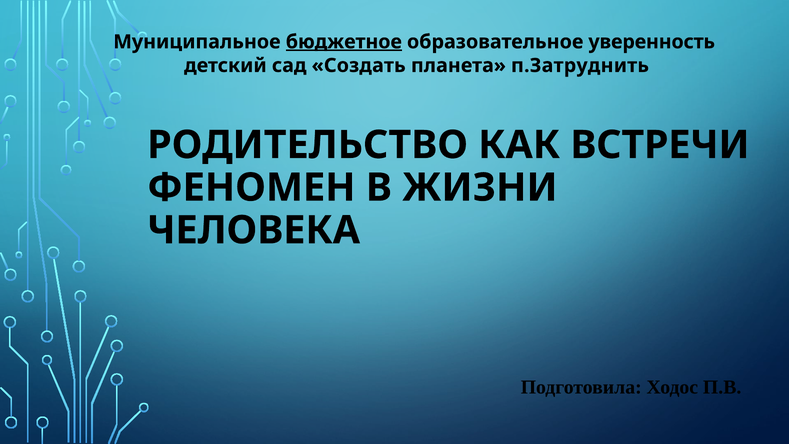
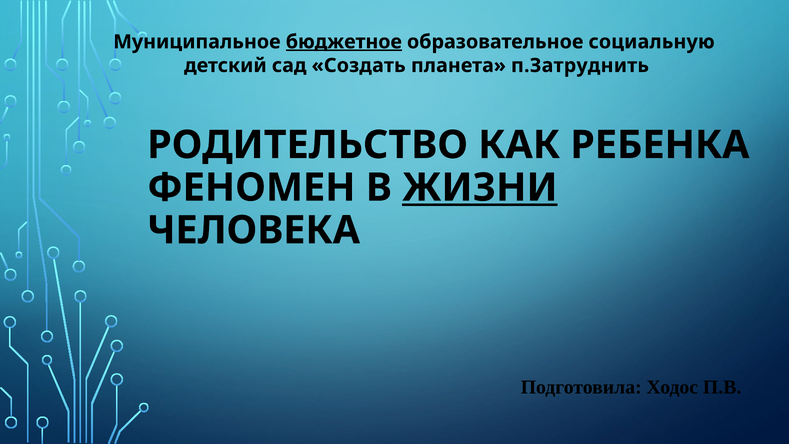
уверенность: уверенность -> социальную (652, 42)
ВСТРЕЧИ: ВСТРЕЧИ -> РЕБЕНКА (660, 145)
ЖИЗНИ underline: none -> present (480, 188)
